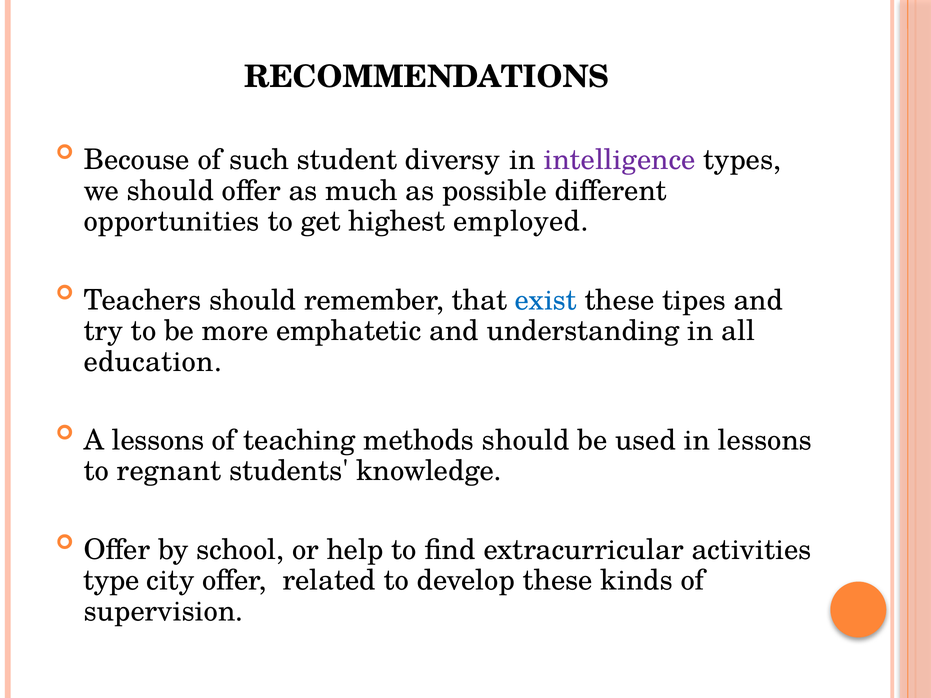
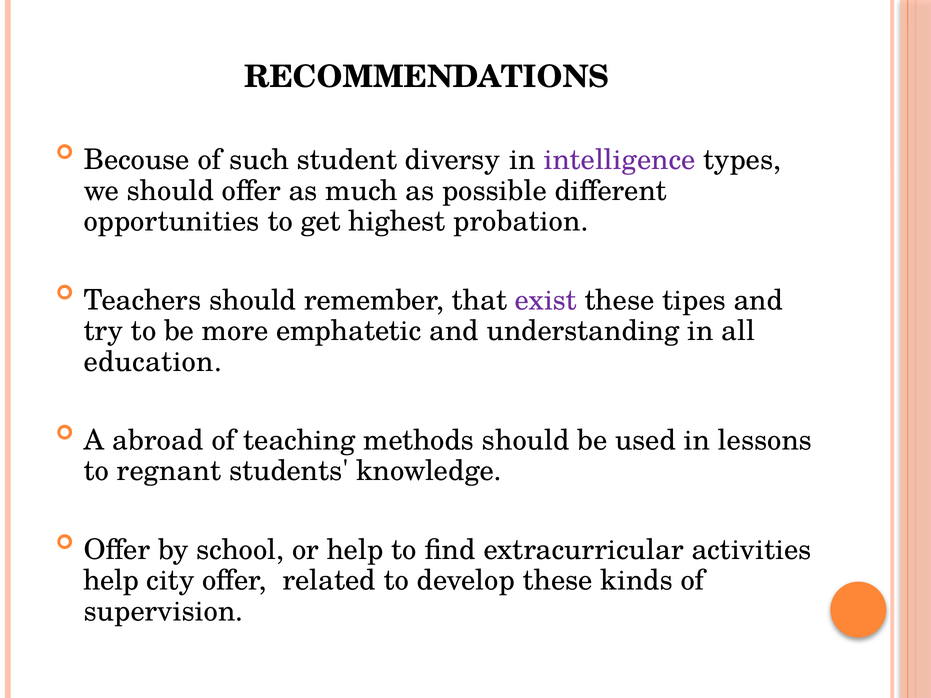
employed: employed -> probation (521, 222)
exist colour: blue -> purple (546, 300)
A lessons: lessons -> abroad (158, 441)
type: type -> help (111, 581)
